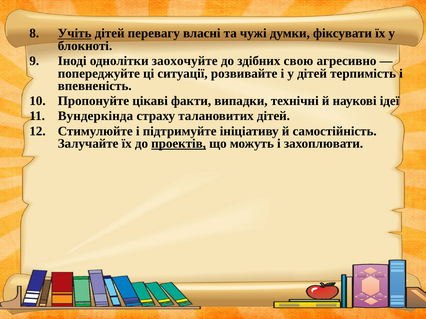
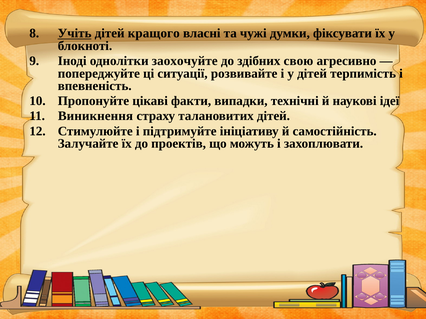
перевагу: перевагу -> кращого (154, 33)
Вундеркінда: Вундеркінда -> Виникнення (95, 116)
проектів underline: present -> none (179, 144)
